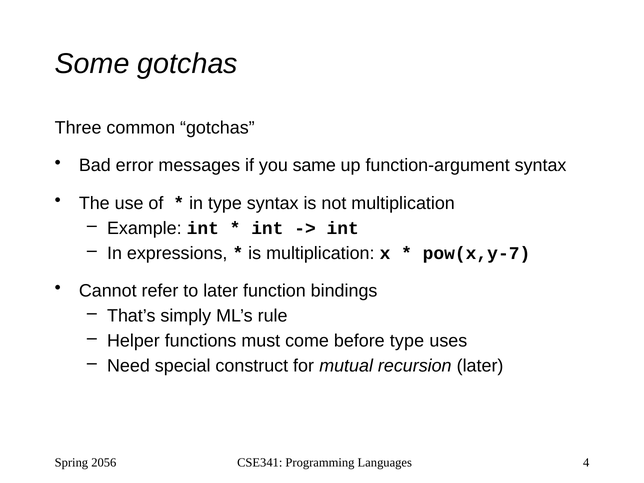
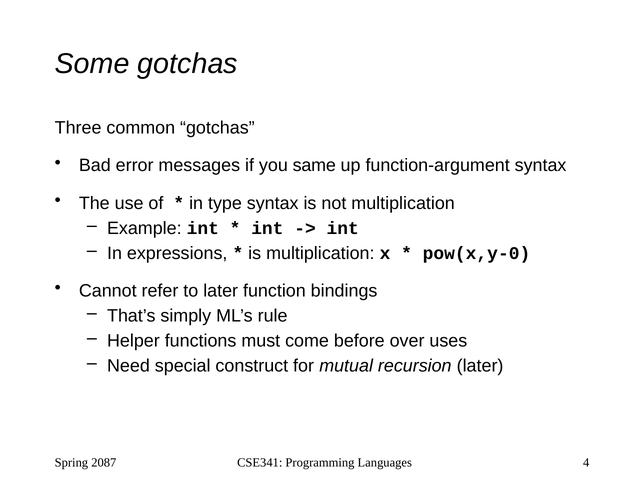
pow(x,y-7: pow(x,y-7 -> pow(x,y-0 (476, 253)
before type: type -> over (407, 341)
2056: 2056 -> 2087 (104, 462)
